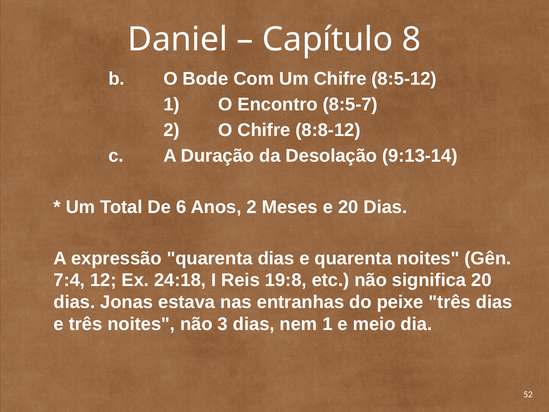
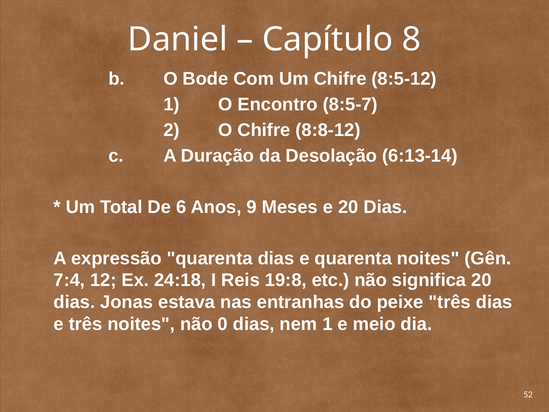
9:13-14: 9:13-14 -> 6:13-14 (420, 156)
Anos 2: 2 -> 9 (252, 207)
3: 3 -> 0 (223, 324)
